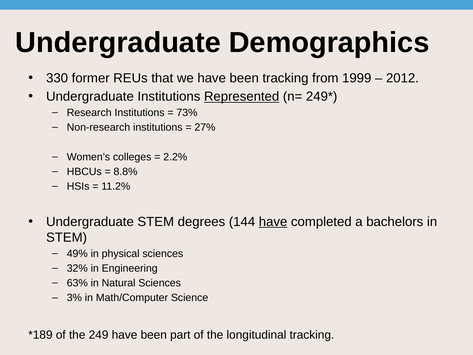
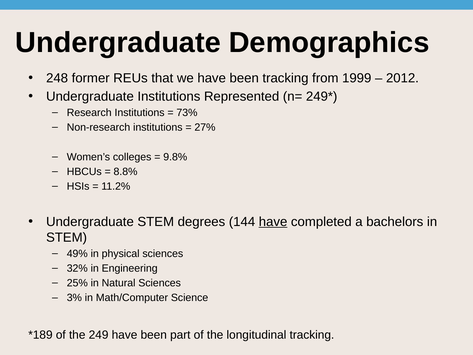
330: 330 -> 248 (57, 78)
Represented underline: present -> none (242, 97)
2.2%: 2.2% -> 9.8% (175, 157)
63%: 63% -> 25% (77, 283)
